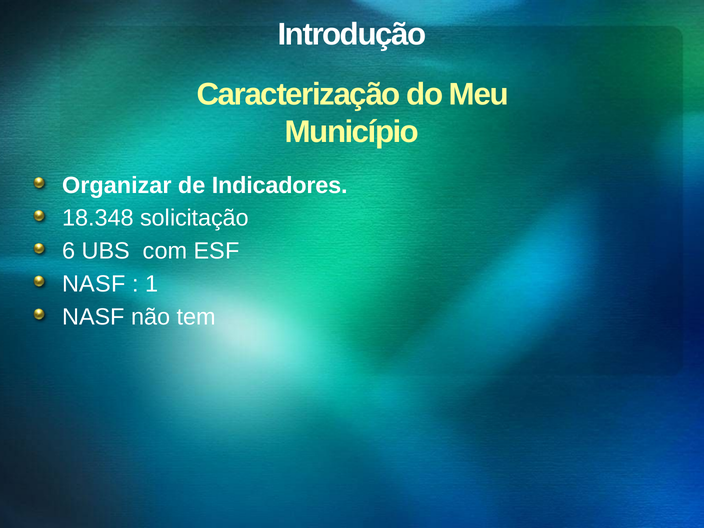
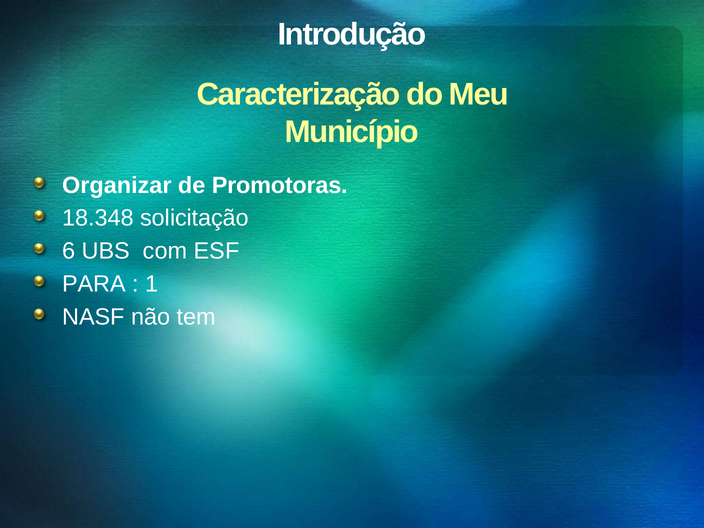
Indicadores: Indicadores -> Promotoras (280, 185)
NASF: NASF -> PARA (94, 284)
